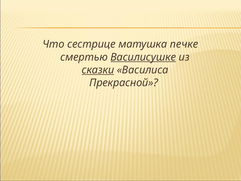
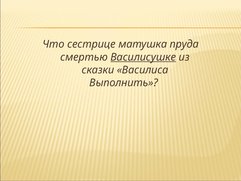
печке: печке -> пруда (184, 44)
сказки underline: present -> none (98, 70)
Прекрасной: Прекрасной -> Выполнить (124, 83)
